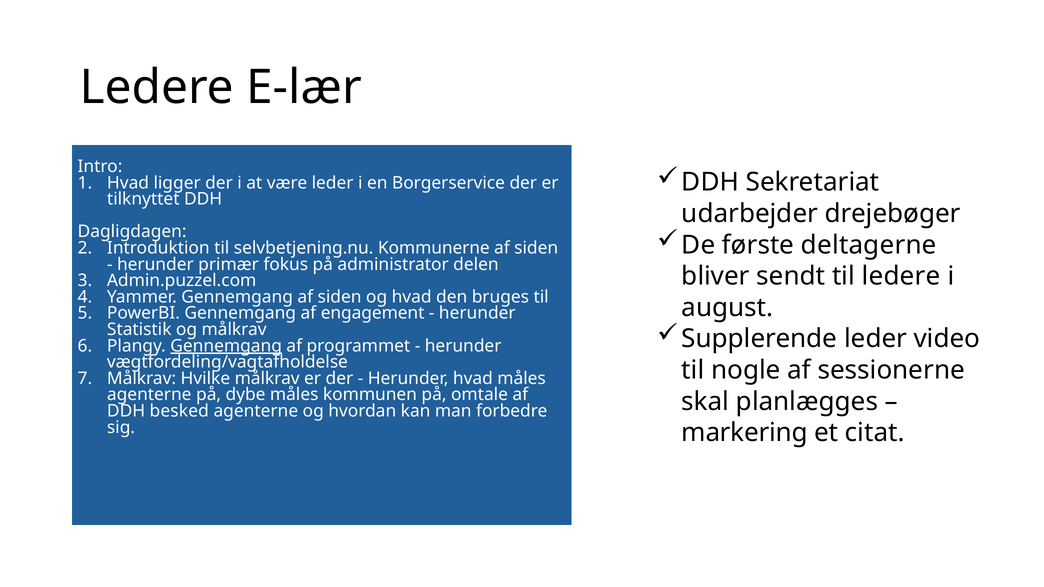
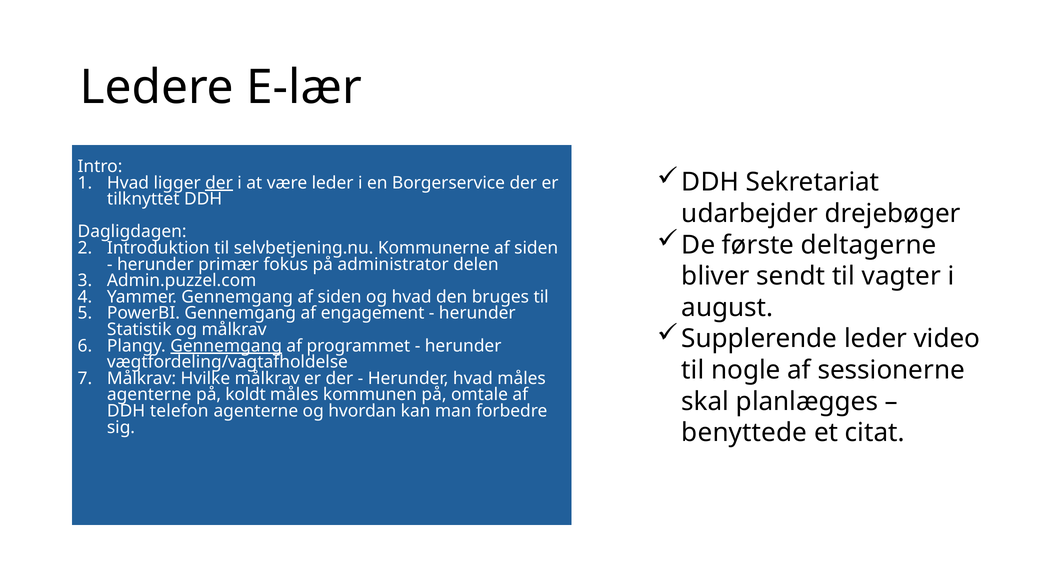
der underline: none -> present (219, 183)
til ledere: ledere -> vagter (901, 276)
dybe: dybe -> koldt (246, 395)
besked: besked -> telefon (179, 411)
markering: markering -> benyttede (744, 433)
